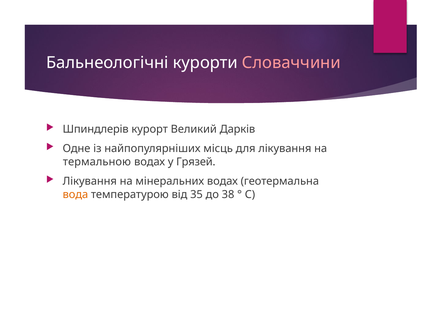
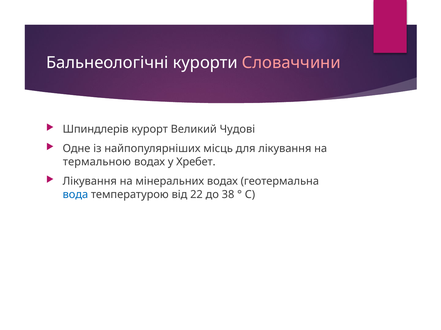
Дарків: Дарків -> Чудові (237, 130)
Грязей: Грязей -> Хребет (196, 162)
вода colour: orange -> blue (75, 195)
35: 35 -> 22 (196, 195)
